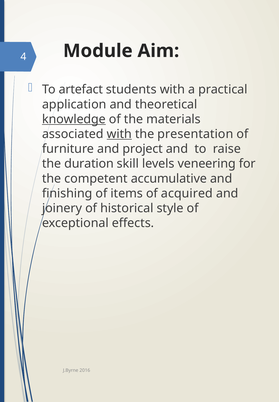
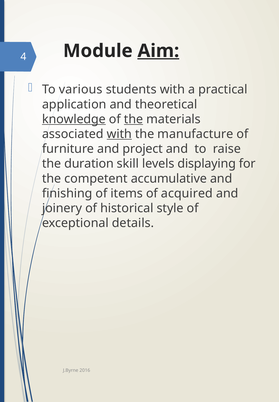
Aim underline: none -> present (158, 51)
artefact: artefact -> various (81, 90)
the underline: none -> present (134, 119)
presentation: presentation -> manufacture (195, 134)
veneering: veneering -> displaying (207, 164)
effects: effects -> details (133, 224)
